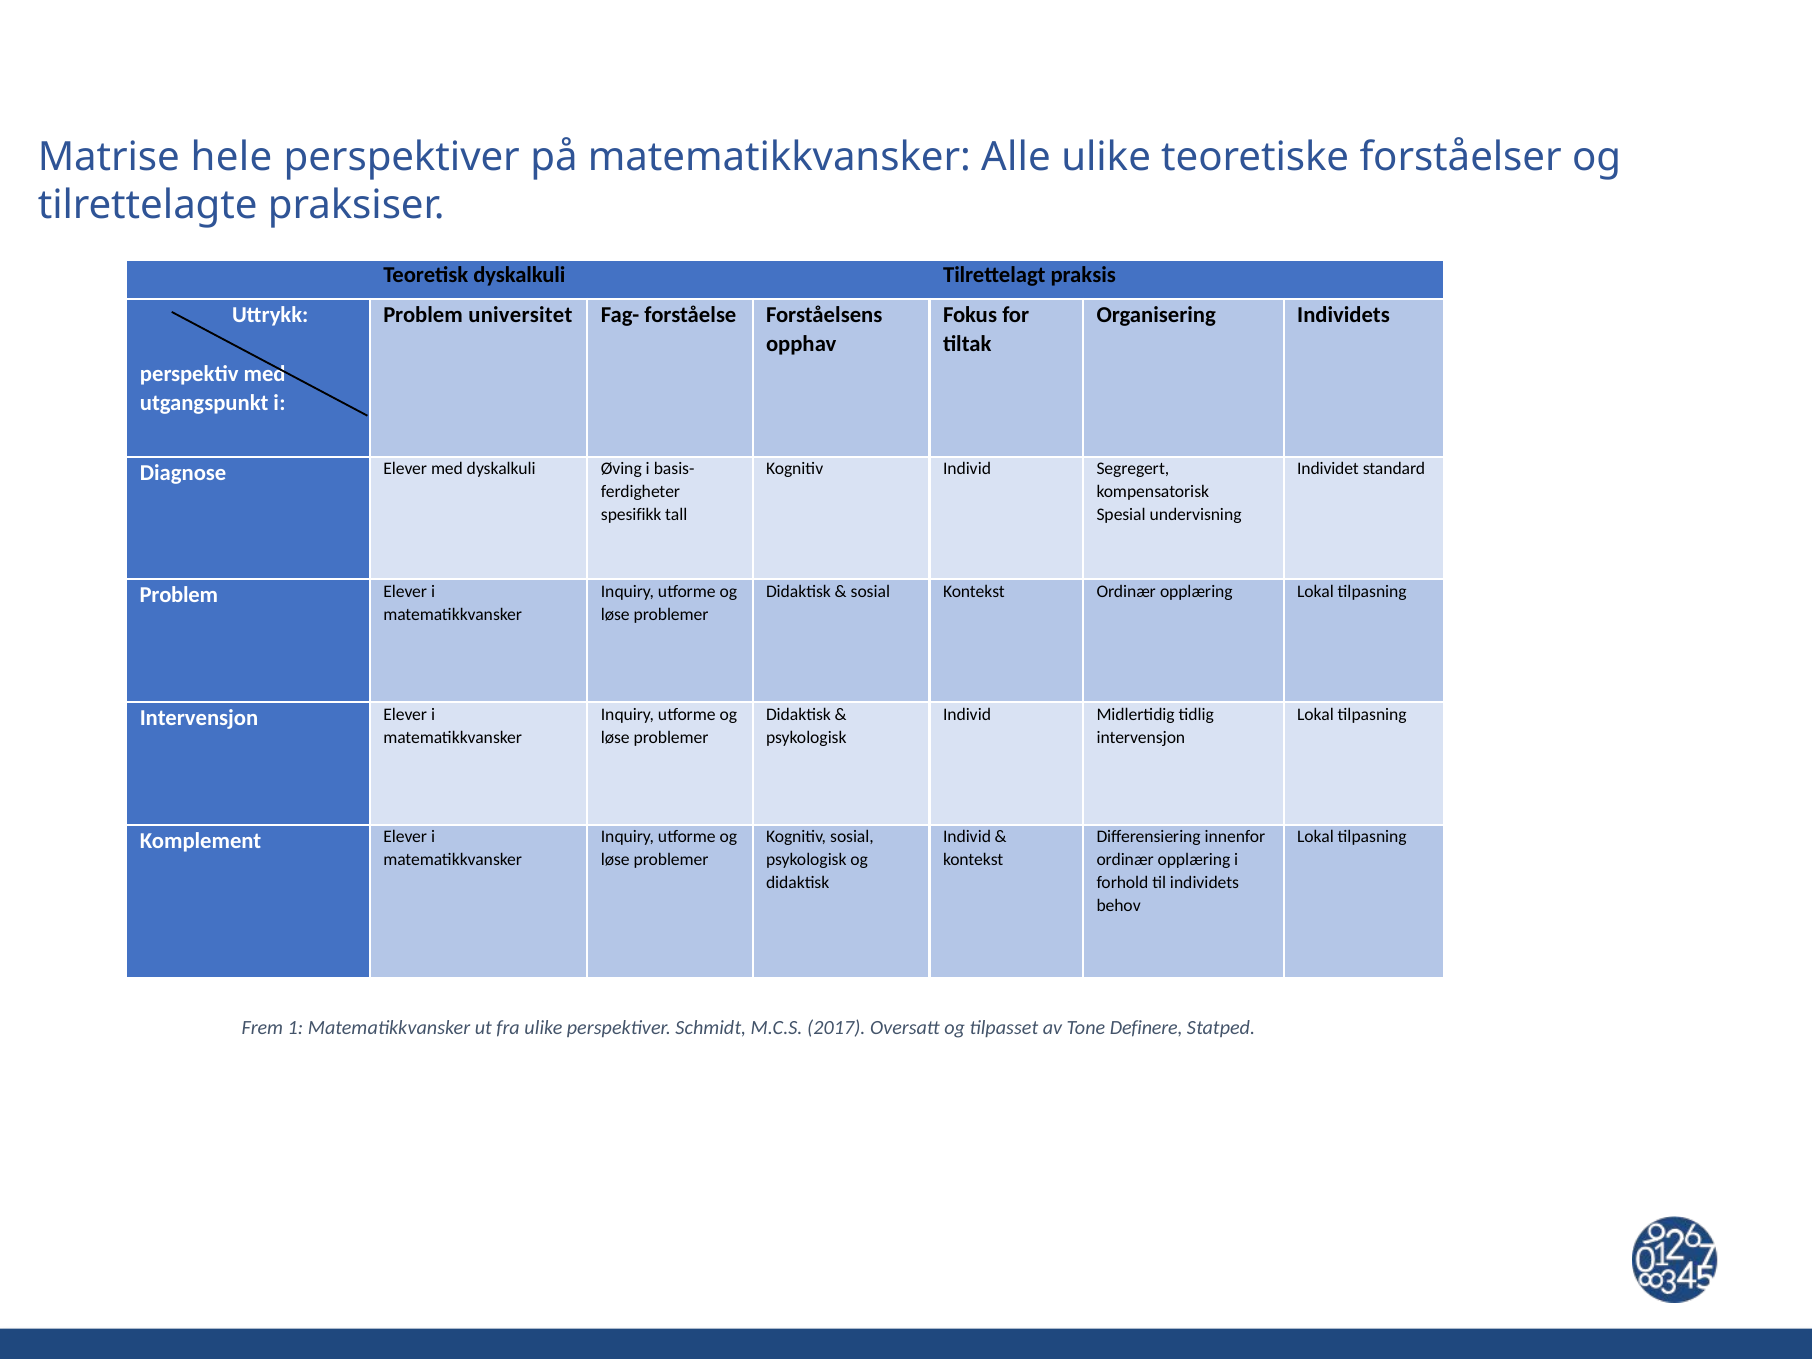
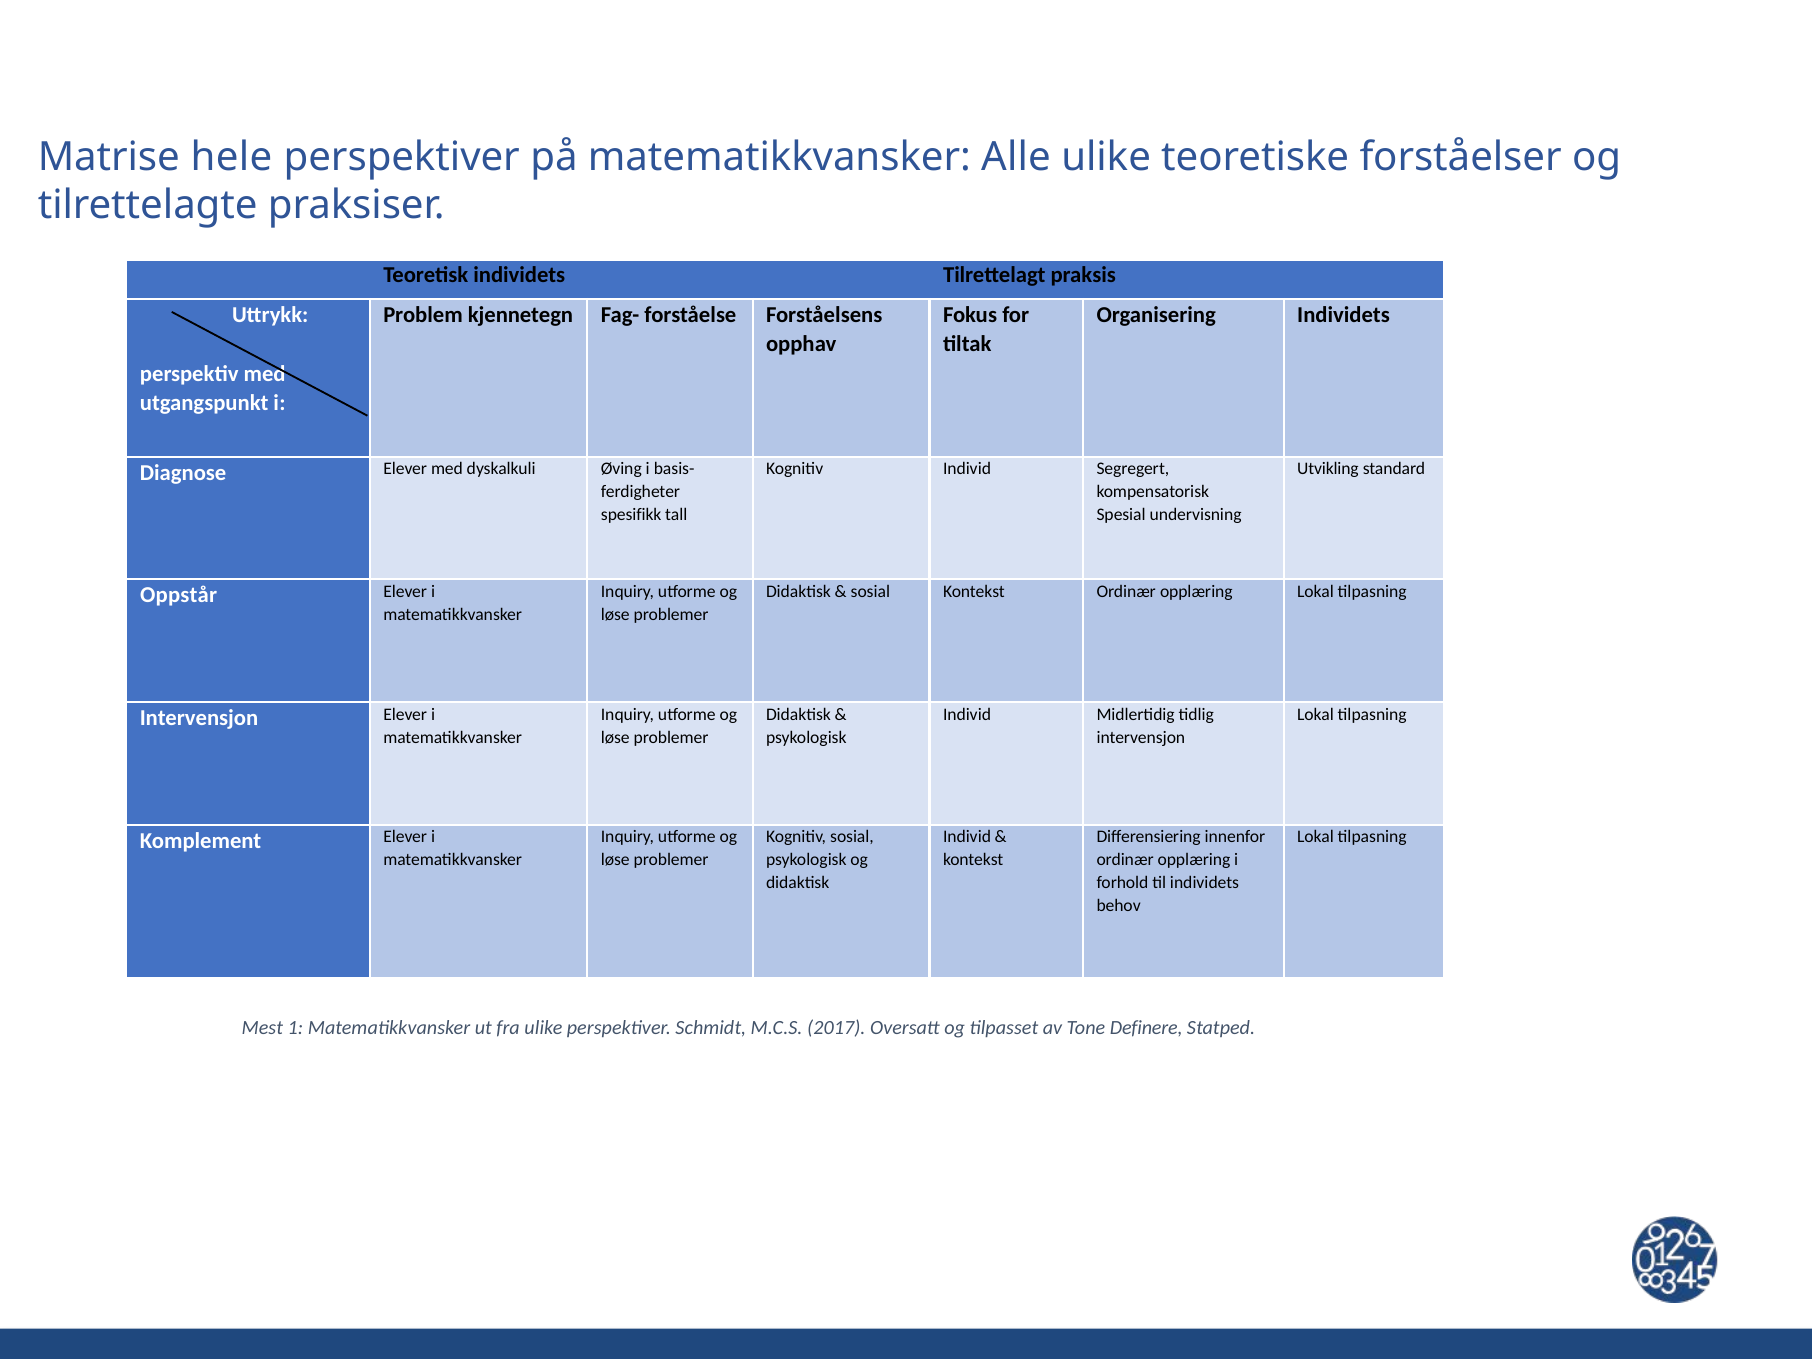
Teoretisk dyskalkuli: dyskalkuli -> individets (519, 276)
universitet: universitet -> kjennetegn (521, 315)
Individet: Individet -> Utvikling (1328, 469)
Problem: Problem -> Oppstår (179, 595)
Frem: Frem -> Mest (262, 1028)
